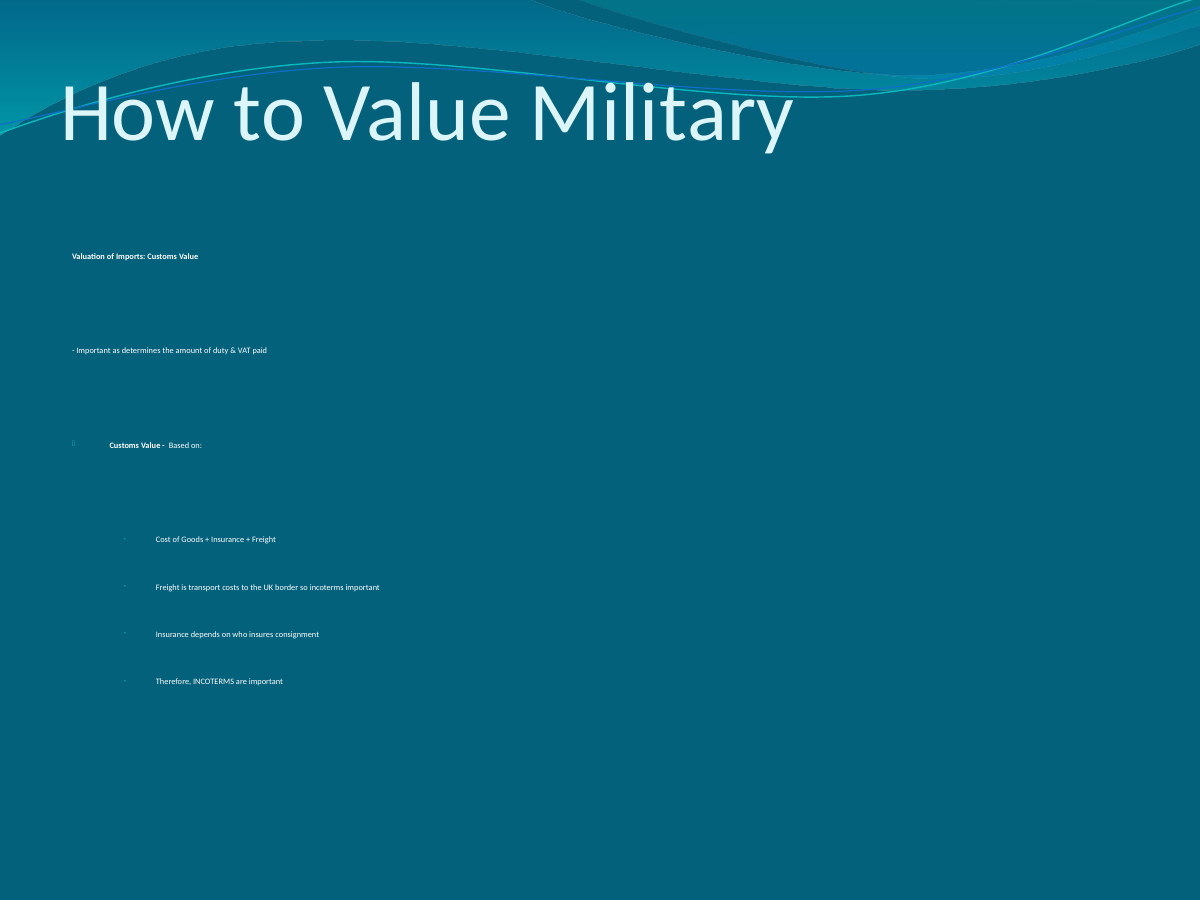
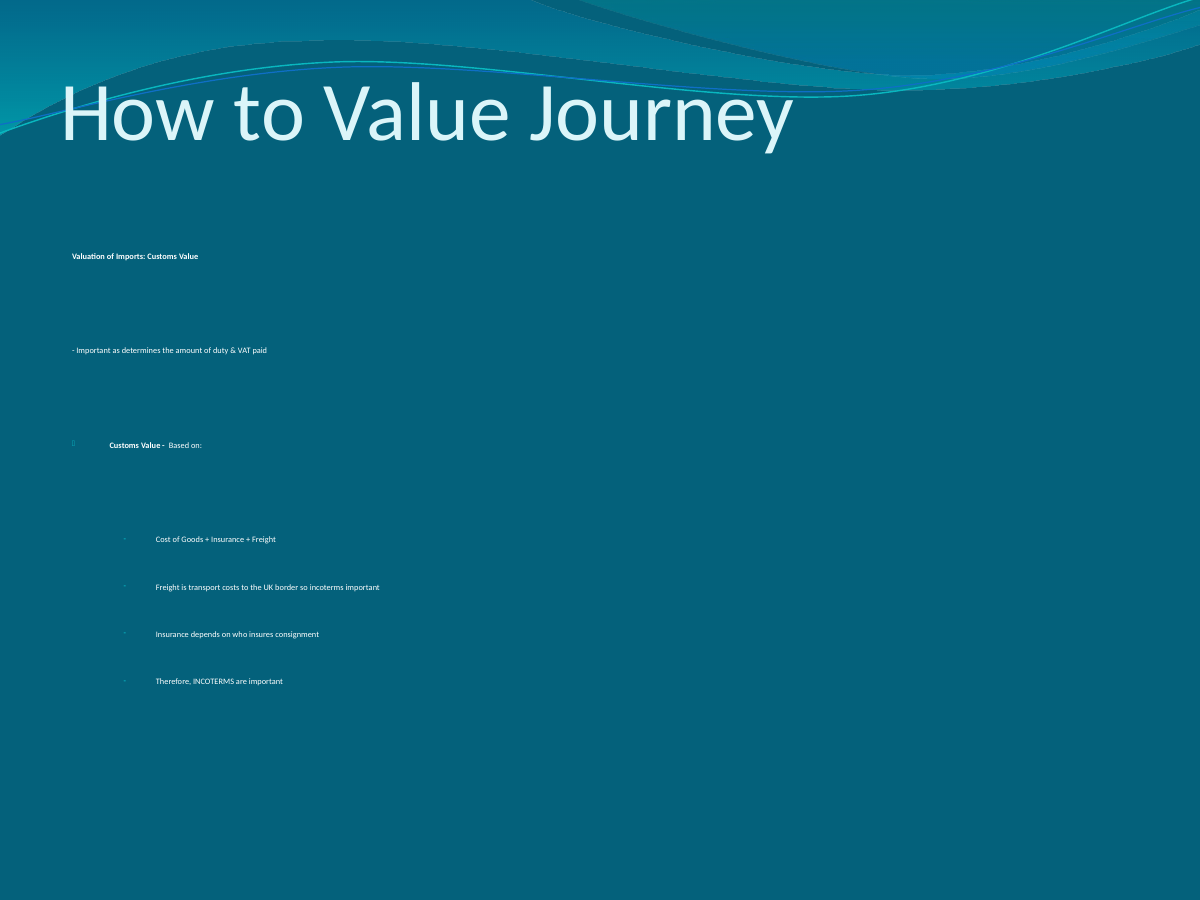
Military: Military -> Journey (662, 113)
